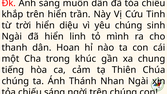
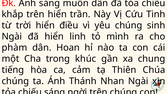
diệu: diệu -> điều (69, 25)
thanh: thanh -> phàm (14, 48)
